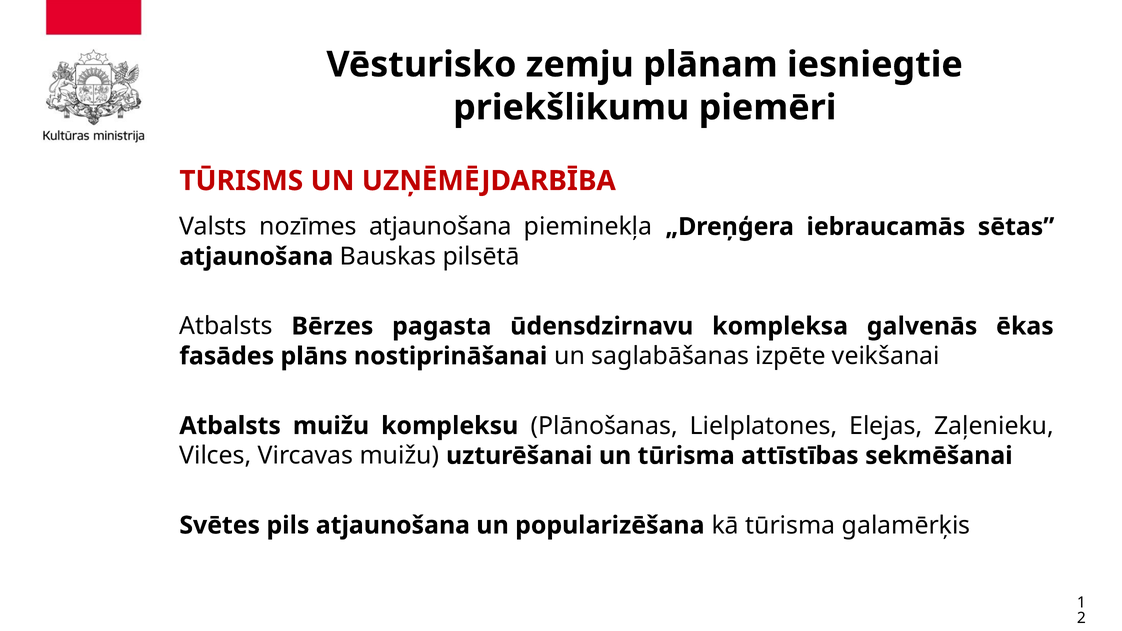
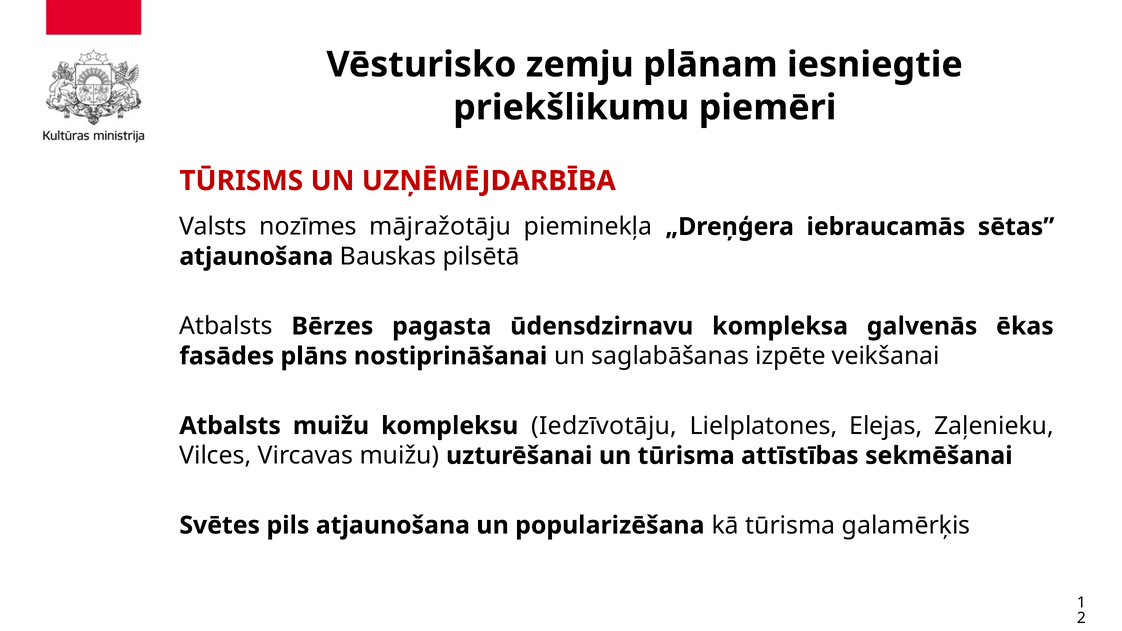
nozīmes atjaunošana: atjaunošana -> mājražotāju (440, 227)
Plānošanas: Plānošanas -> Iedzīvotāju (604, 426)
